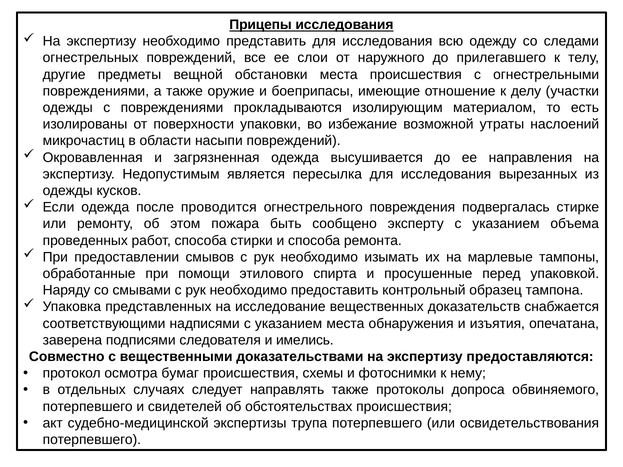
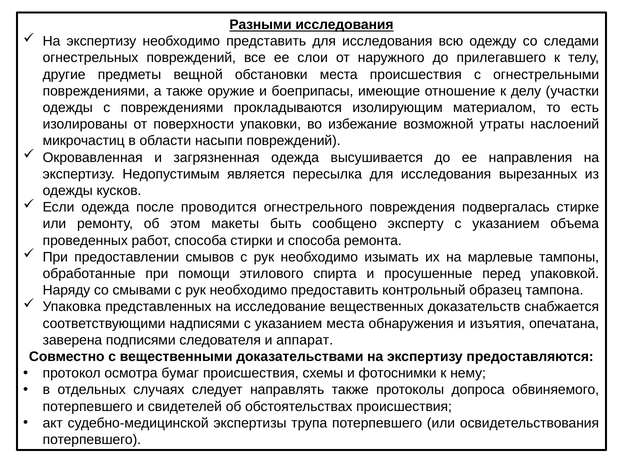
Прицепы: Прицепы -> Разными (261, 25)
пожара: пожара -> макеты (235, 224)
имелись: имелись -> аппарат (305, 340)
